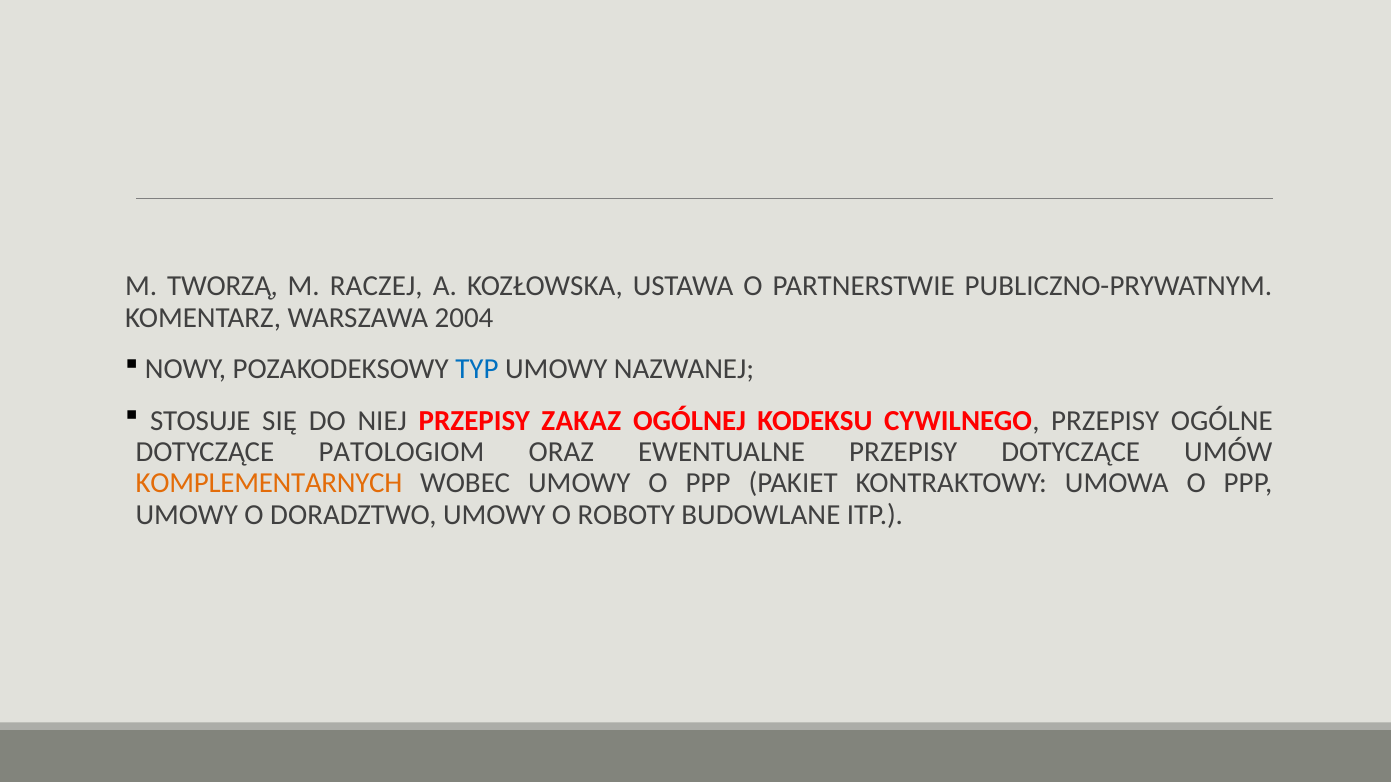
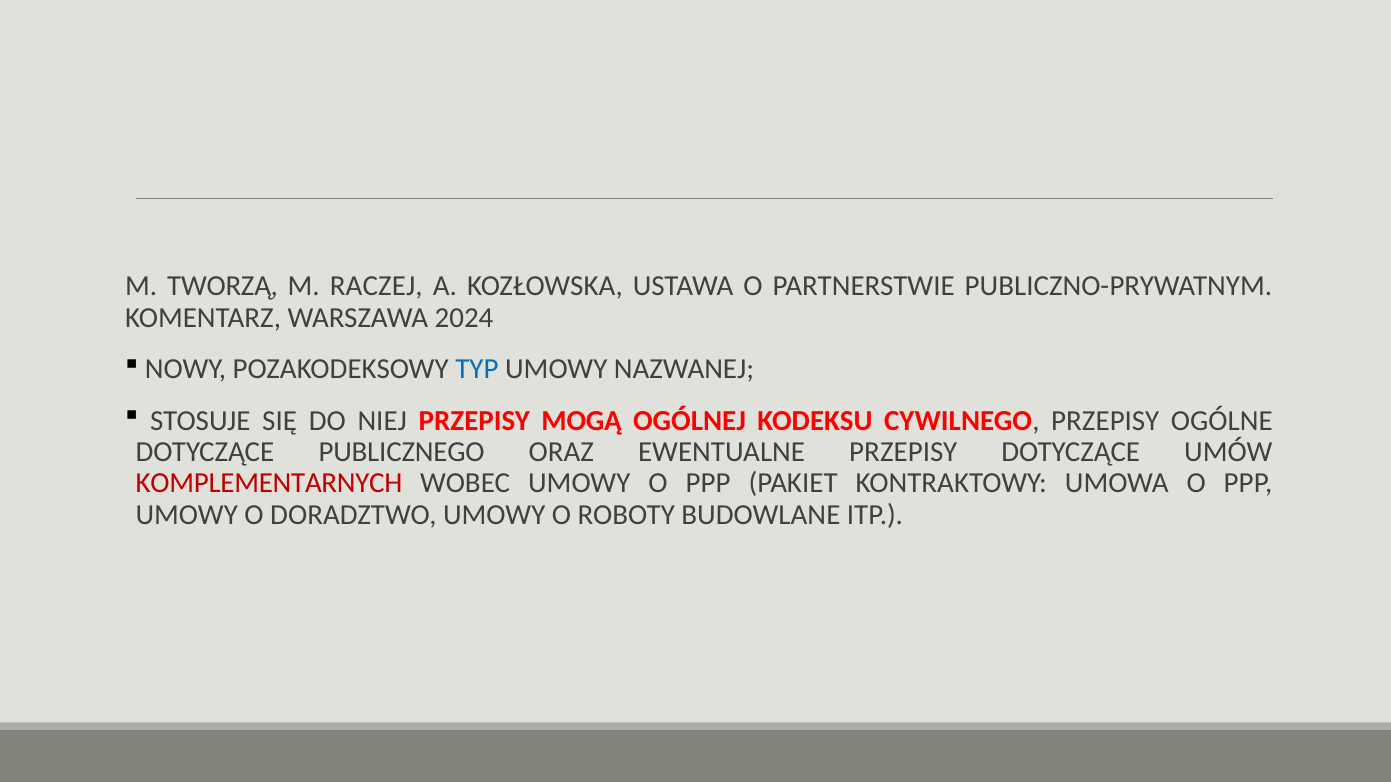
2004: 2004 -> 2024 (464, 318)
ZAKAZ: ZAKAZ -> MOGĄ (582, 421)
PATOLOGIOM: PATOLOGIOM -> PUBLICZNEGO (402, 452)
KOMPLEMENTARNYCH colour: orange -> red (269, 483)
